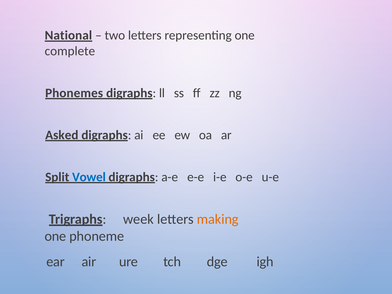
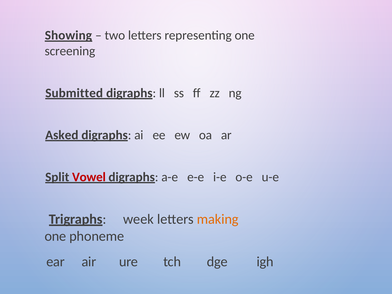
National: National -> Showing (68, 35)
complete: complete -> screening (70, 51)
Phonemes: Phonemes -> Submitted (74, 93)
Vowel colour: blue -> red (89, 177)
